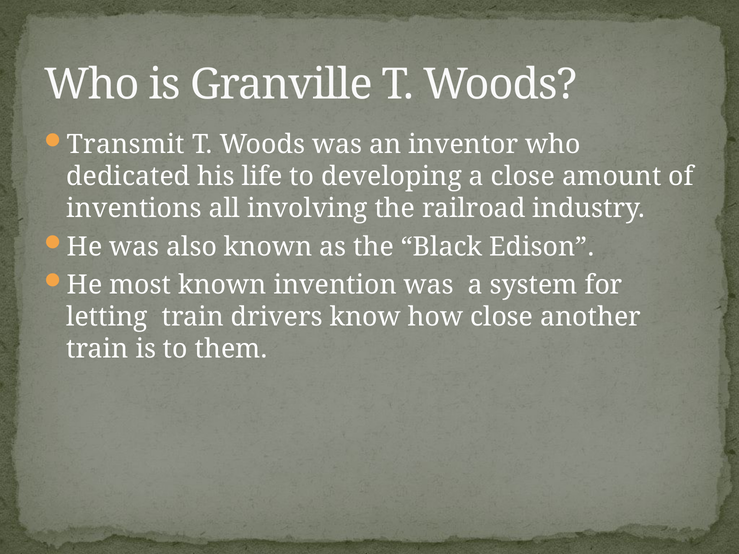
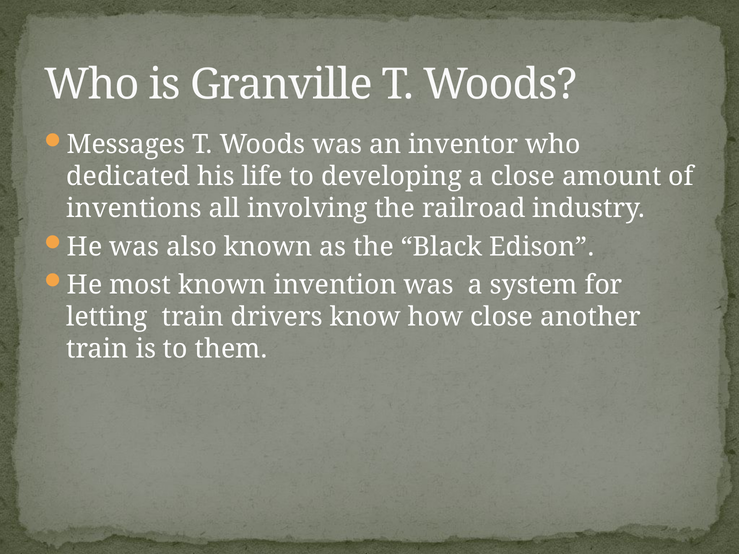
Transmit: Transmit -> Messages (126, 145)
